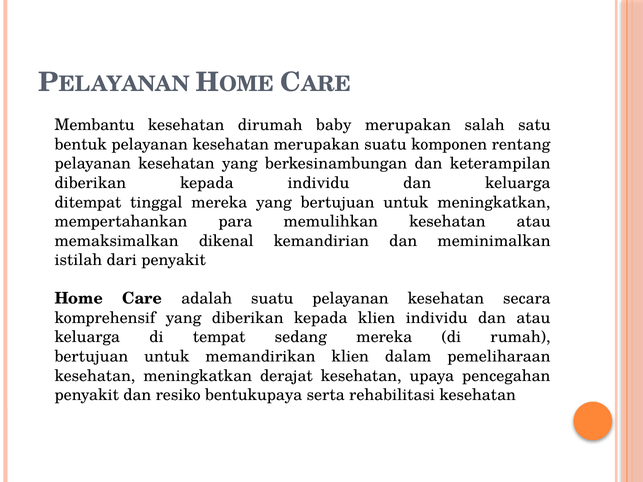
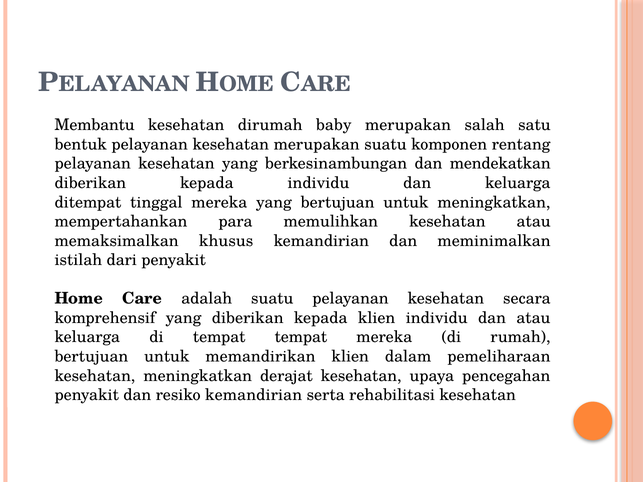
keterampilan: keterampilan -> mendekatkan (500, 164)
dikenal: dikenal -> khusus (226, 241)
tempat sedang: sedang -> tempat (301, 337)
resiko bentukupaya: bentukupaya -> kemandirian (254, 395)
